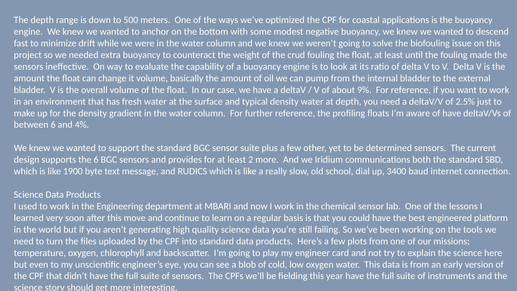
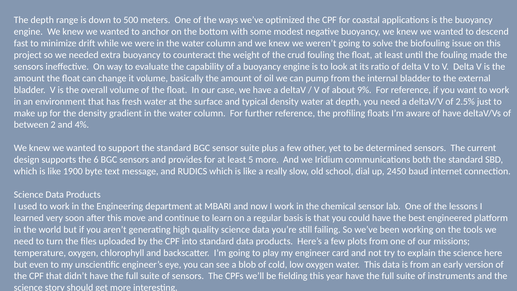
between 6: 6 -> 2 (53, 125)
2: 2 -> 5 (251, 160)
3400: 3400 -> 2450 (397, 171)
